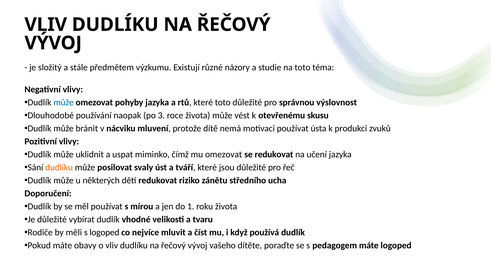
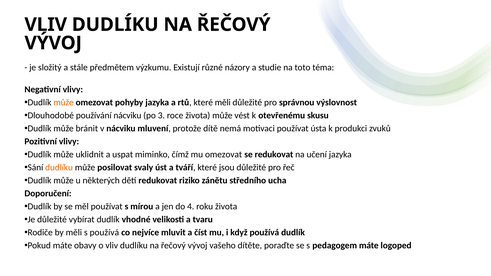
může colour: blue -> orange (64, 102)
které toto: toto -> měli (223, 102)
používání naopak: naopak -> nácviku (127, 116)
1: 1 -> 4 (191, 207)
s logoped: logoped -> používá (104, 233)
